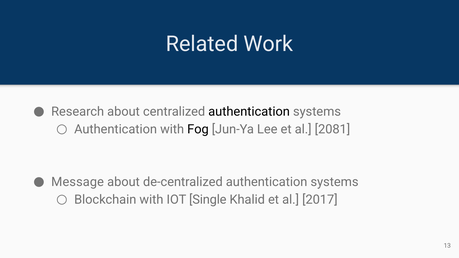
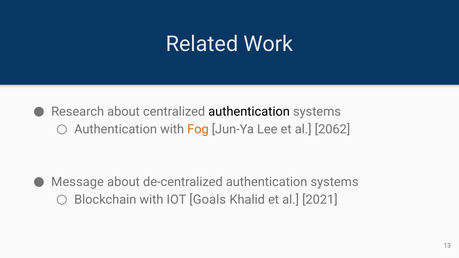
Fog colour: black -> orange (198, 129)
2081: 2081 -> 2062 (332, 129)
Single: Single -> Goals (208, 200)
2017: 2017 -> 2021 (320, 200)
